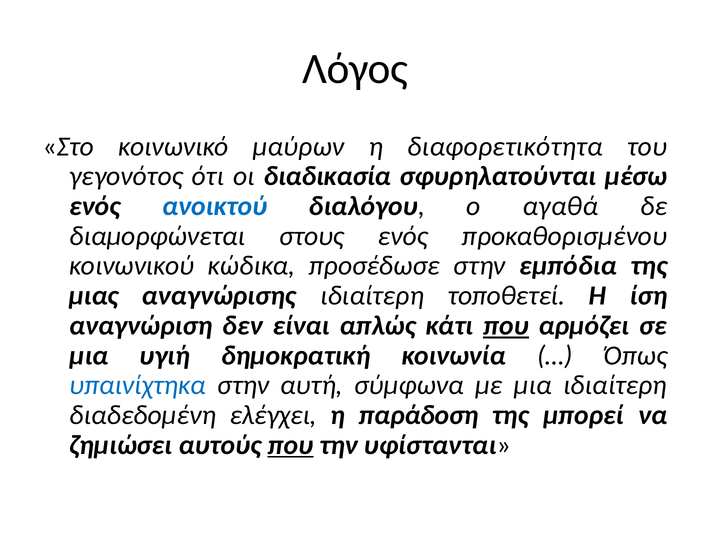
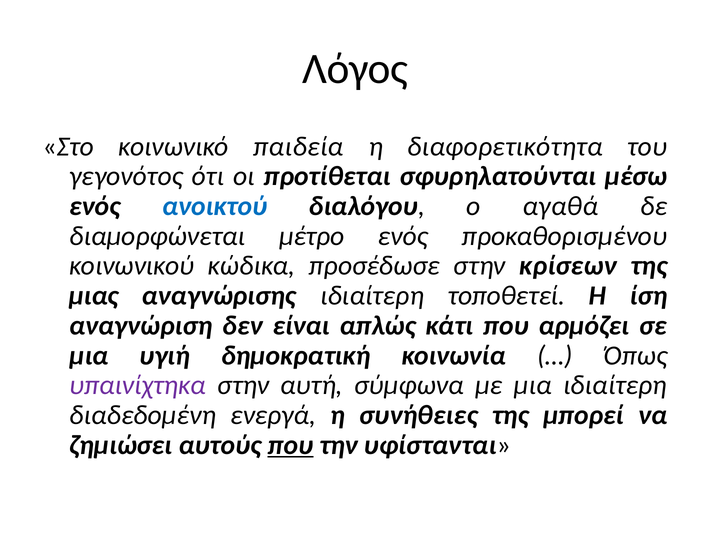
μαύρων: μαύρων -> παιδεία (298, 146)
διαδικασία: διαδικασία -> προτίθεται (327, 176)
στους: στους -> μέτρο (312, 236)
εμπόδια: εμπόδια -> κρίσεων (568, 266)
που underline: present -> none (506, 325)
υπαινίχτηκα colour: blue -> purple (138, 385)
ελέγχει: ελέγχει -> ενεργά (273, 415)
παράδοση: παράδοση -> συνήθειες (419, 415)
